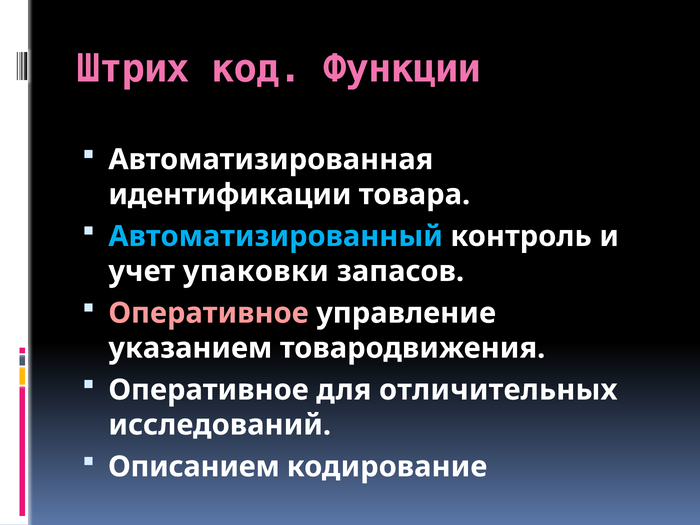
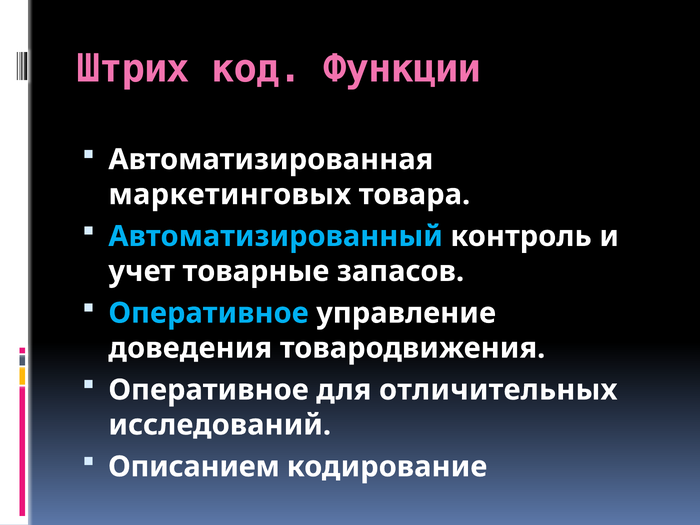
идентификации: идентификации -> маркетинговых (230, 195)
упаковки: упаковки -> товарные (256, 271)
Оперативное colour: pink -> light blue (209, 313)
указанием: указанием -> доведения (190, 348)
